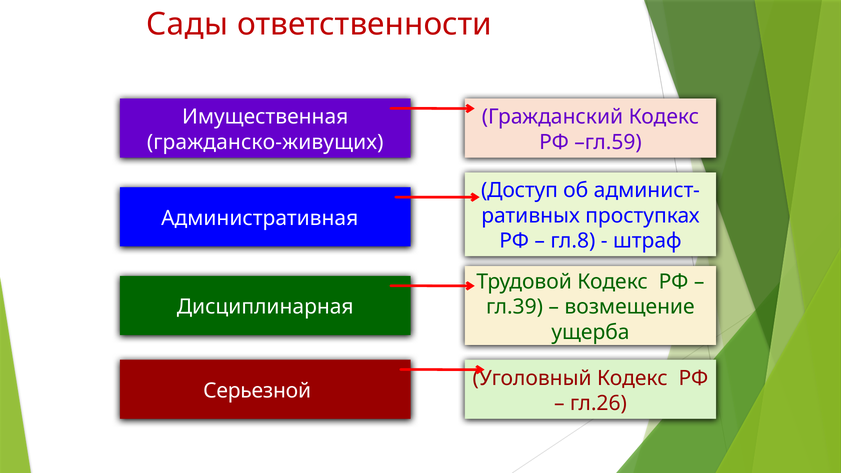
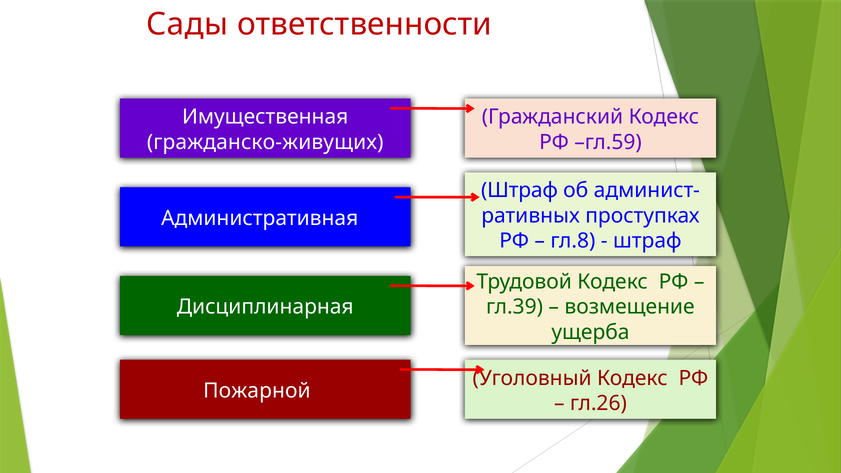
Доступ: Доступ -> Штраф (520, 191)
Серьезной: Серьезной -> Пожарной (257, 391)
